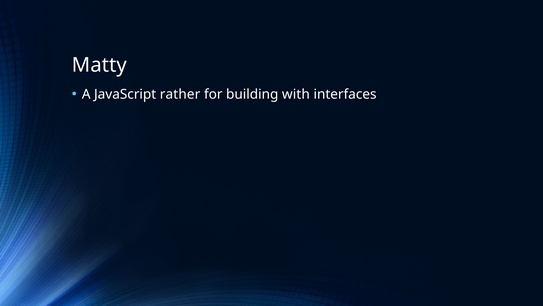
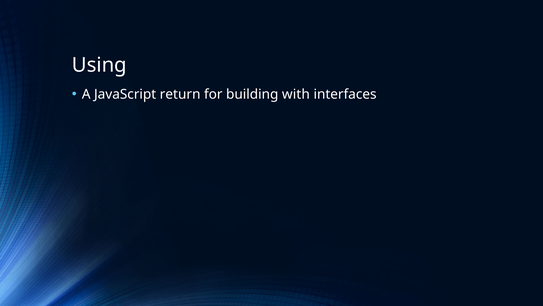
Matty: Matty -> Using (99, 65)
rather: rather -> return (180, 94)
